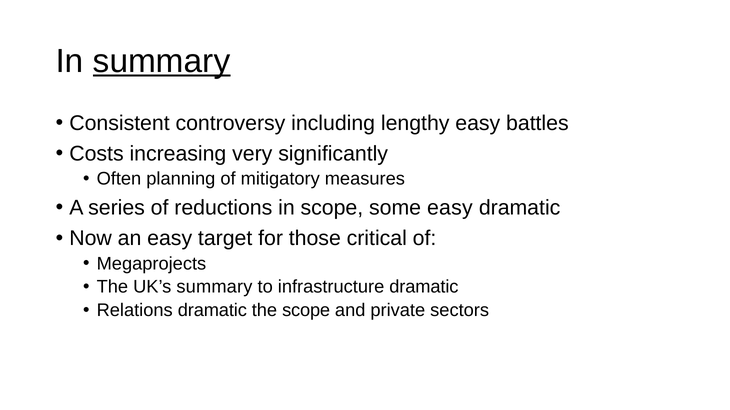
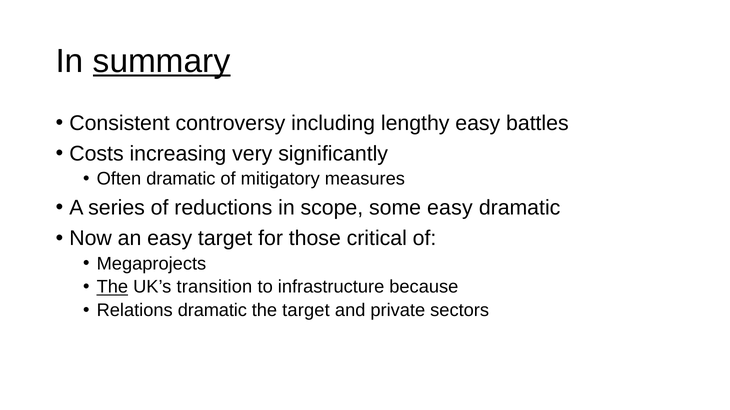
Often planning: planning -> dramatic (181, 179)
The underline: none -> present (112, 287)
UK’s summary: summary -> transition (214, 287)
infrastructure dramatic: dramatic -> because (424, 287)
the scope: scope -> target (306, 311)
